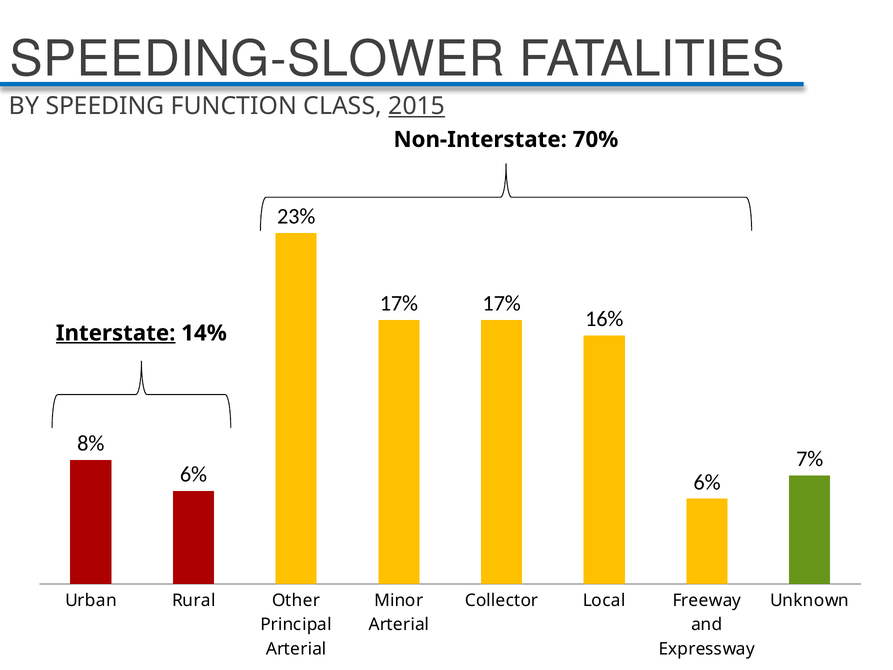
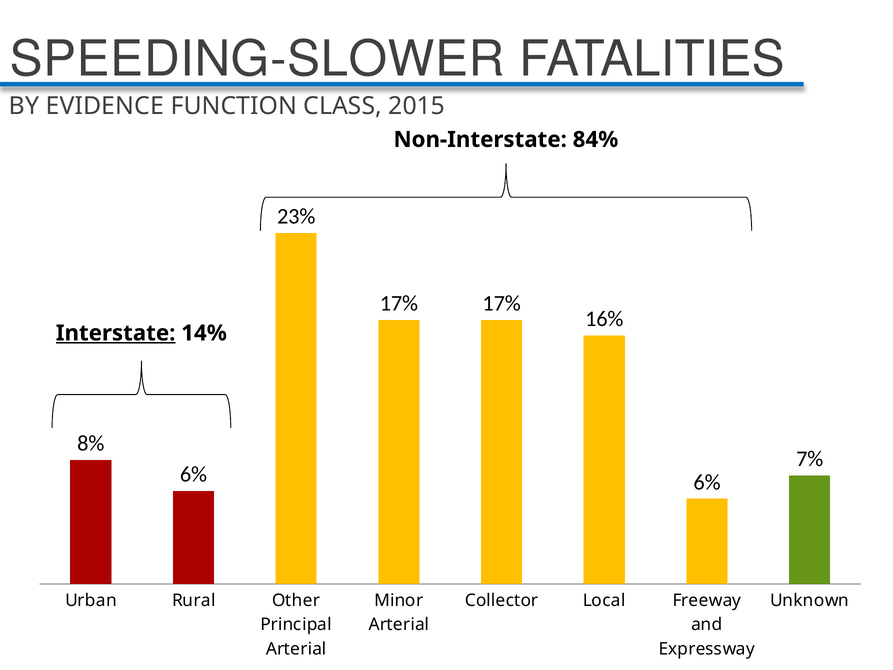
SPEEDING: SPEEDING -> EVIDENCE (105, 106)
2015 underline: present -> none (417, 106)
70%: 70% -> 84% (596, 140)
